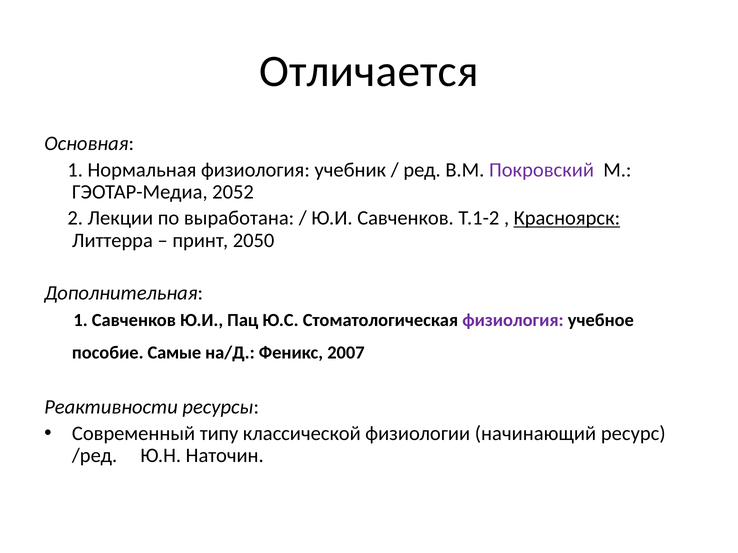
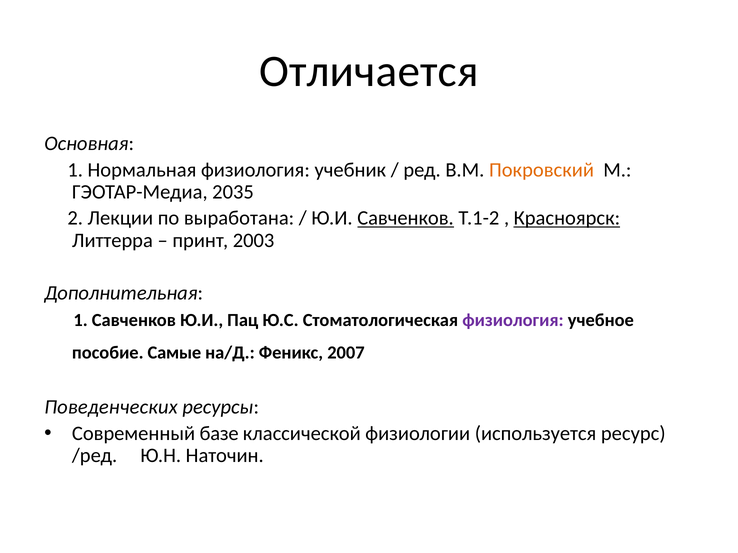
Покровский colour: purple -> orange (542, 170)
2052: 2052 -> 2035 (233, 192)
Савченков underline: none -> present (406, 218)
2050: 2050 -> 2003 (254, 241)
Реактивности: Реактивности -> Поведенческих (111, 407)
типу: типу -> базе (219, 434)
начинающий: начинающий -> используется (536, 434)
